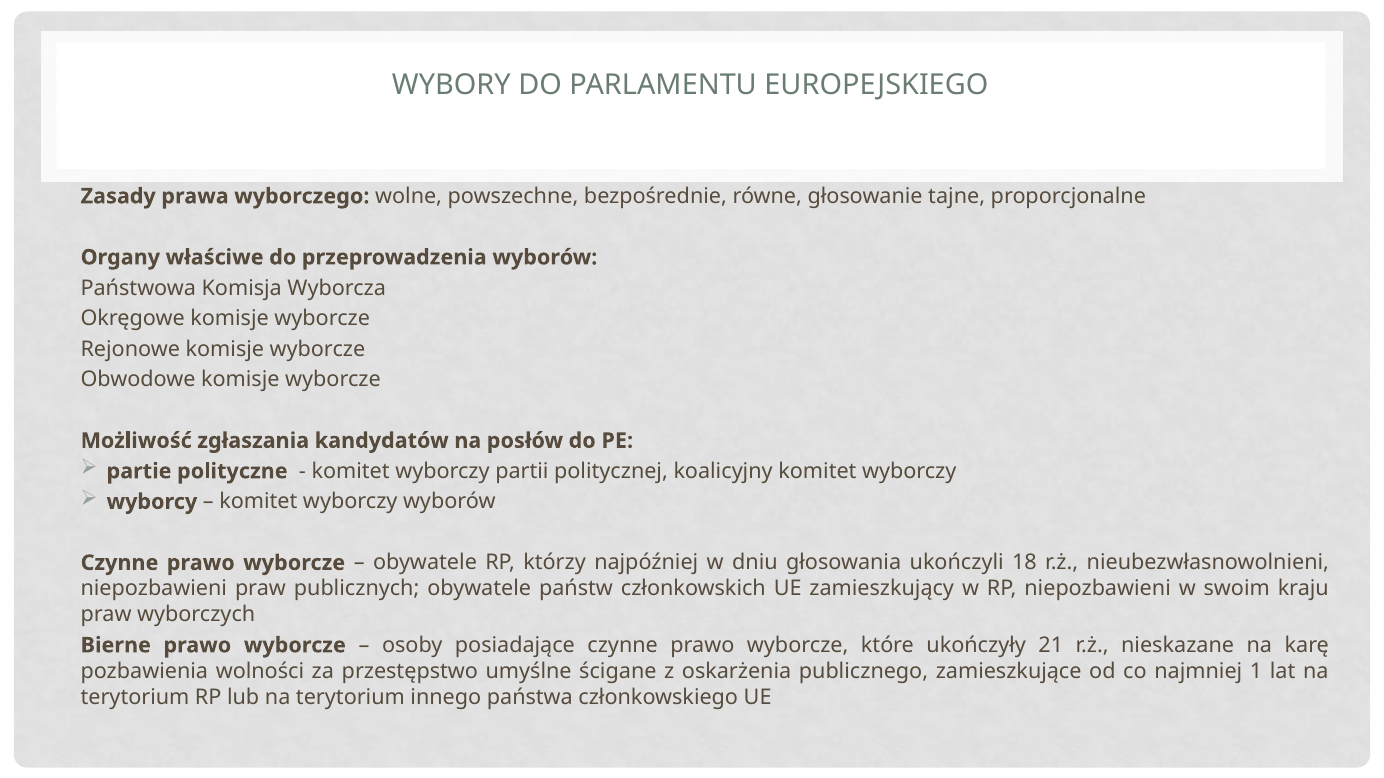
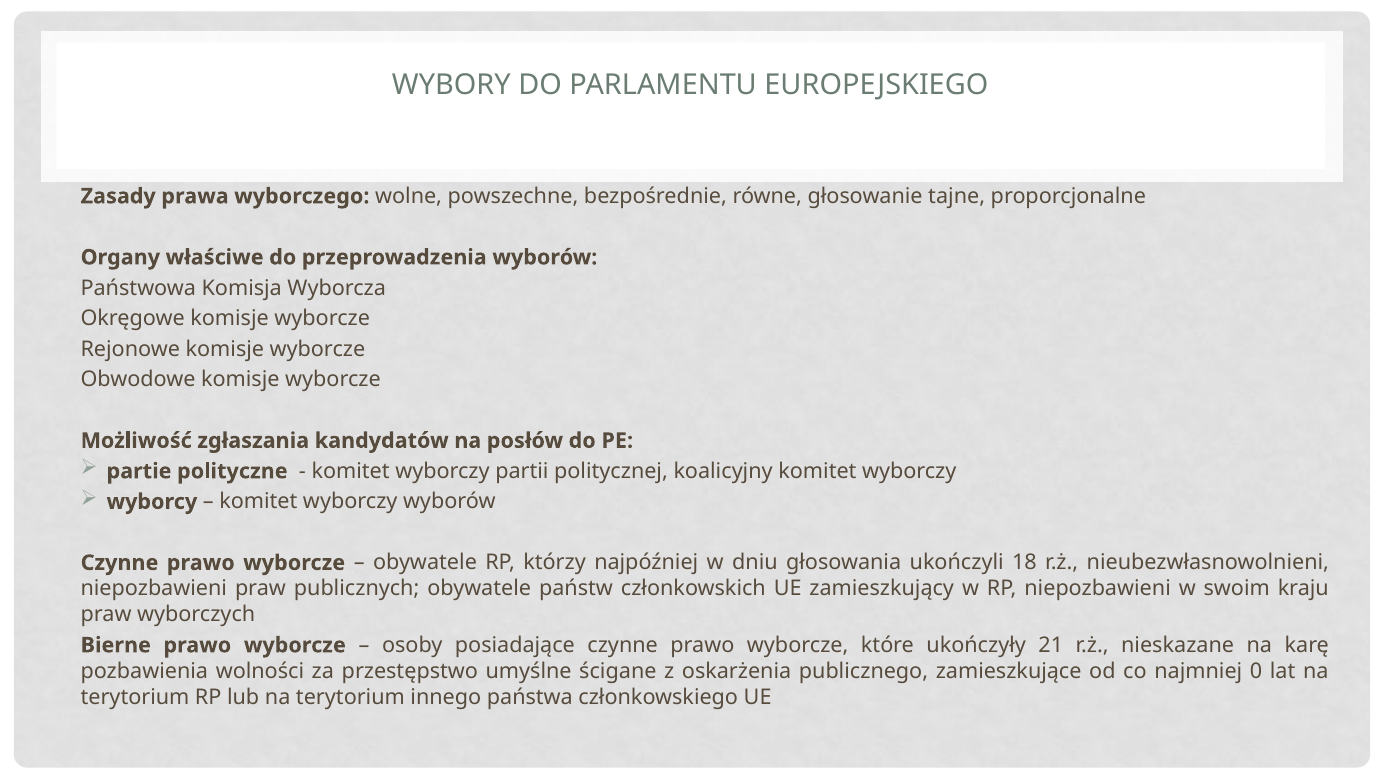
1: 1 -> 0 (1256, 672)
